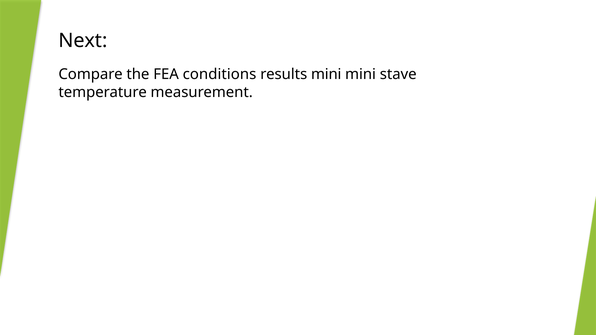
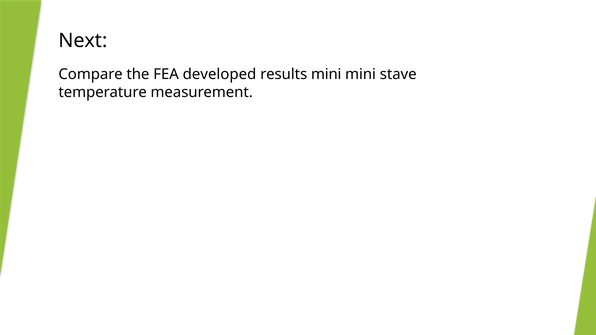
conditions: conditions -> developed (220, 74)
